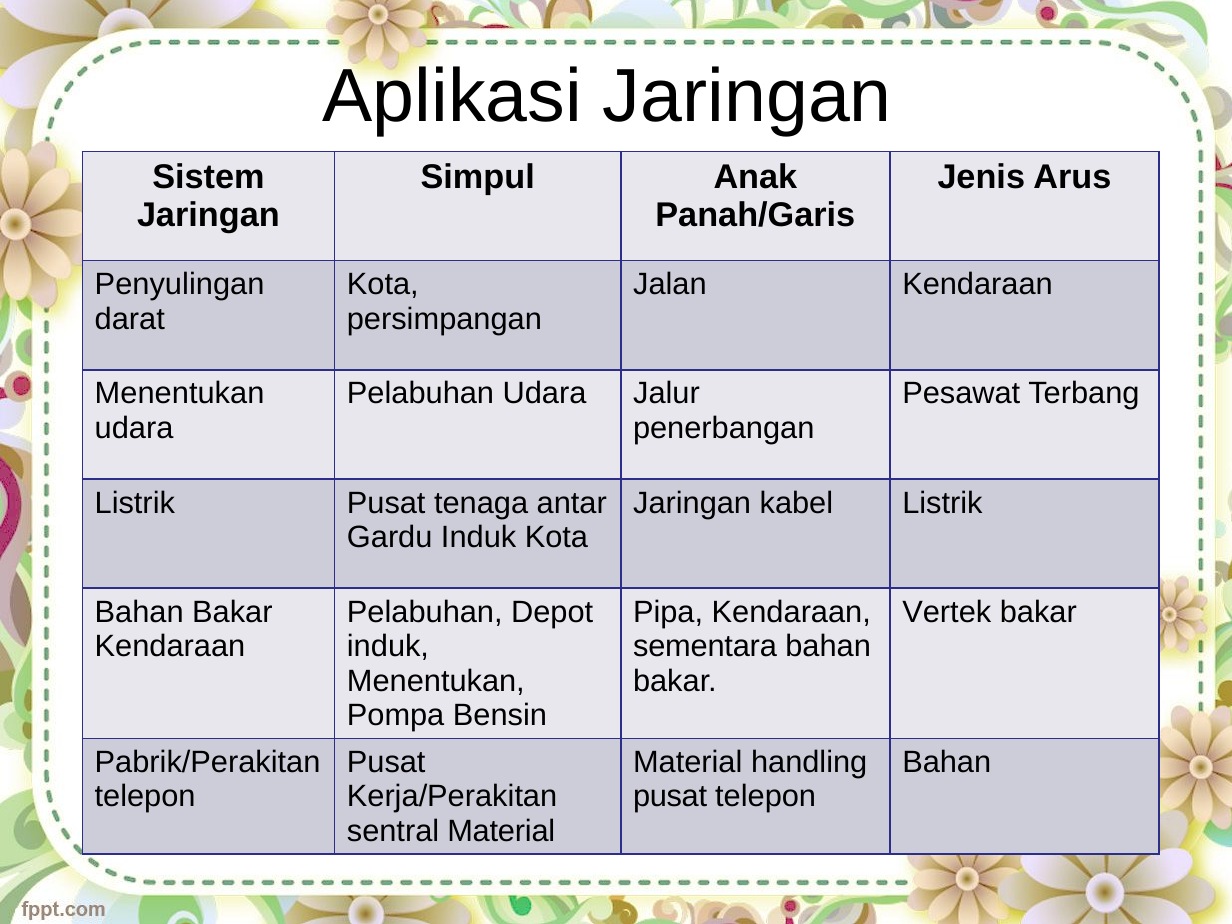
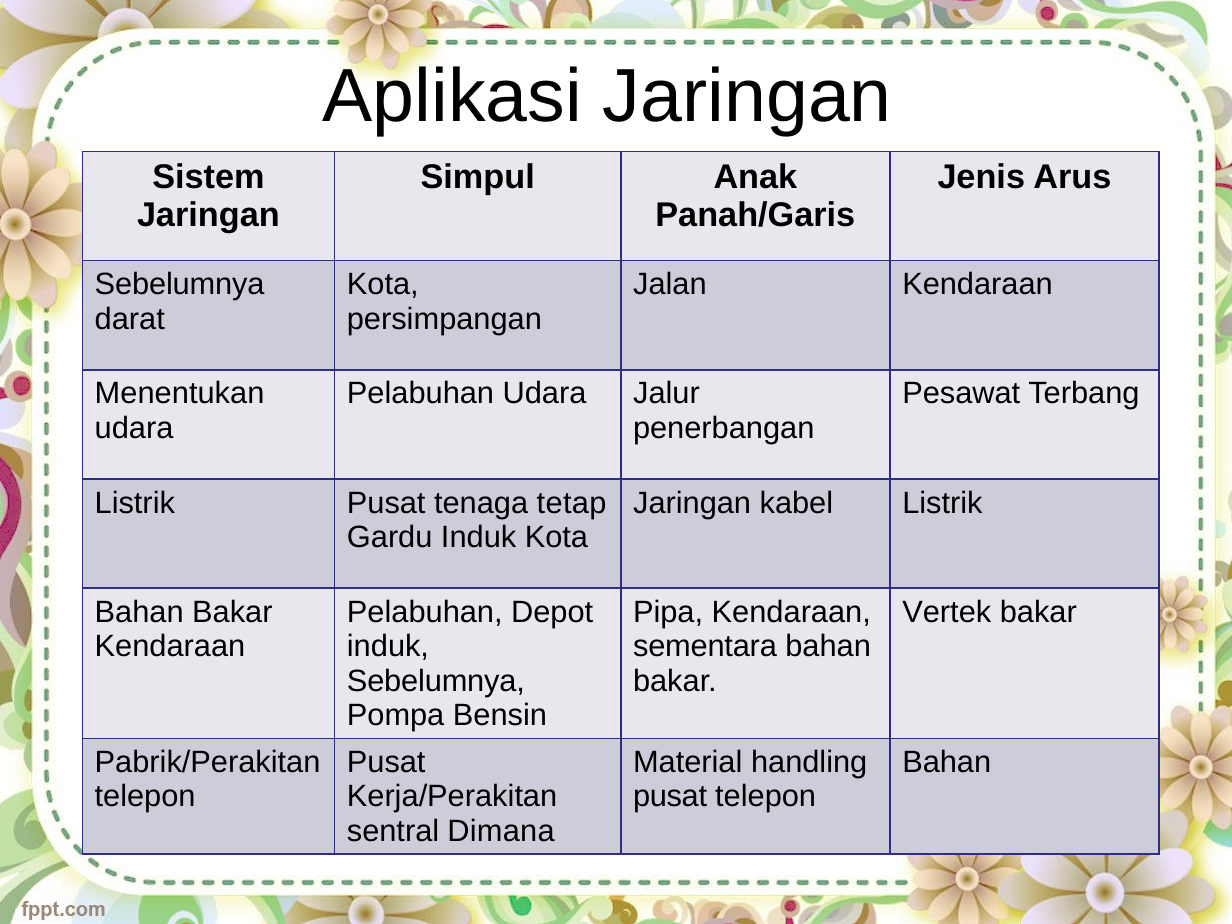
Penyulingan: Penyulingan -> Sebelumnya (180, 285)
antar: antar -> tetap (572, 503)
Menentukan: Menentukan -> Sebelumnya (436, 681)
sentral Material: Material -> Dimana (501, 831)
